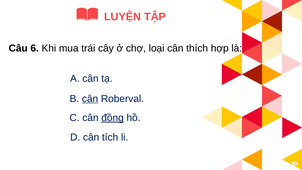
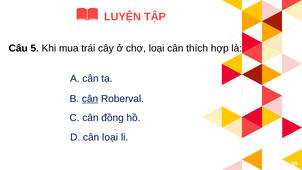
6: 6 -> 5 (35, 48)
đồng underline: present -> none (113, 118)
cân tích: tích -> loại (110, 137)
